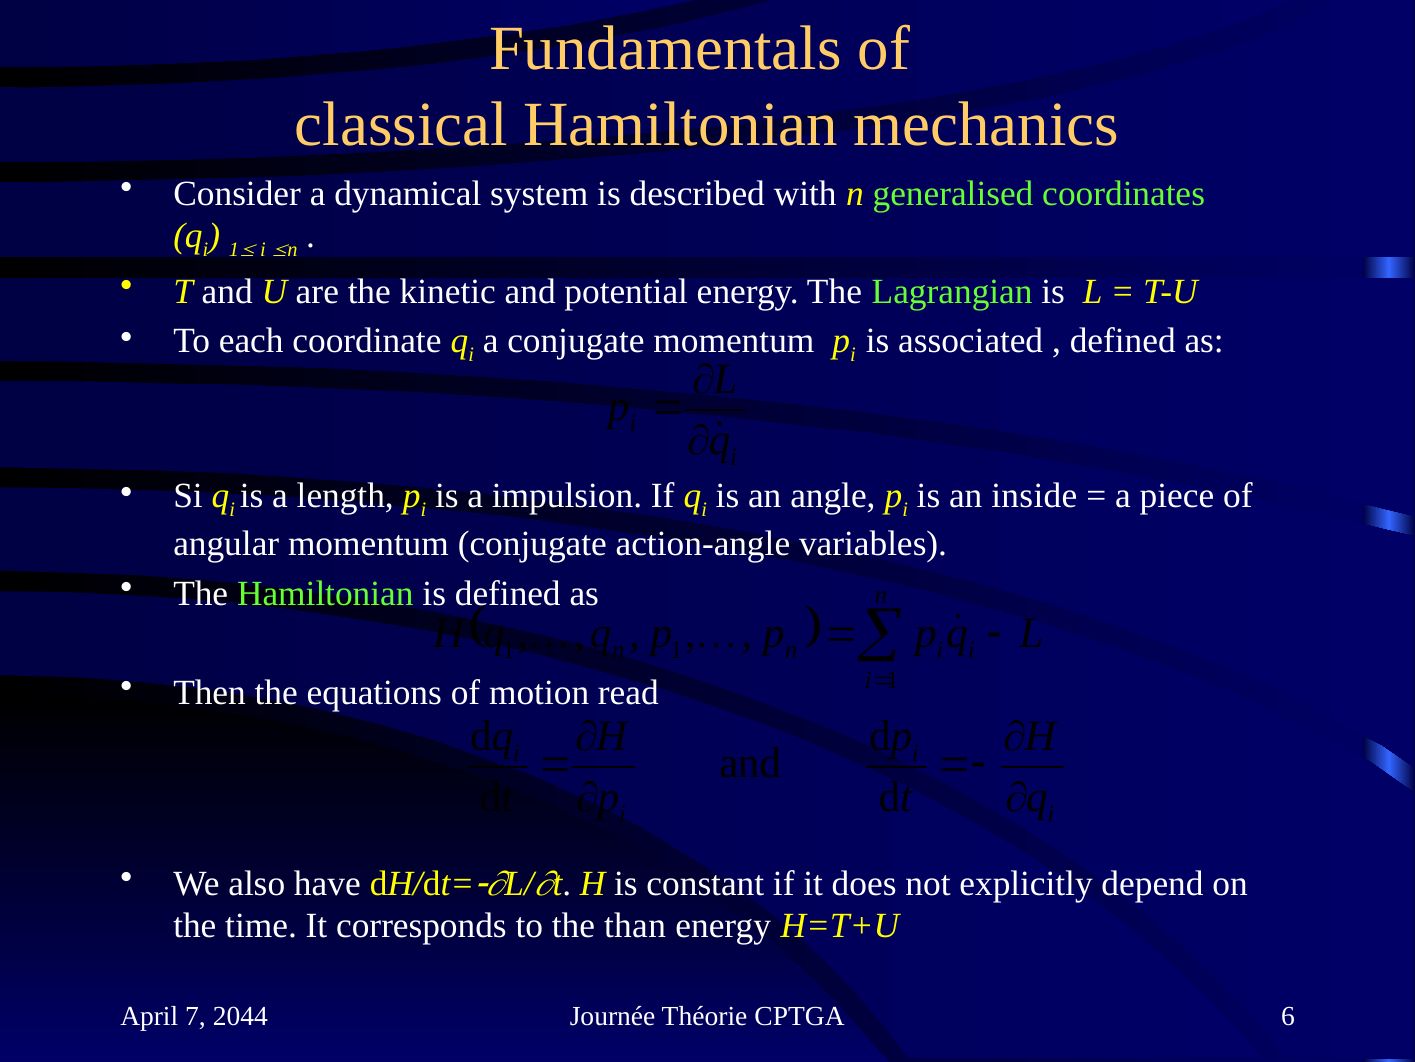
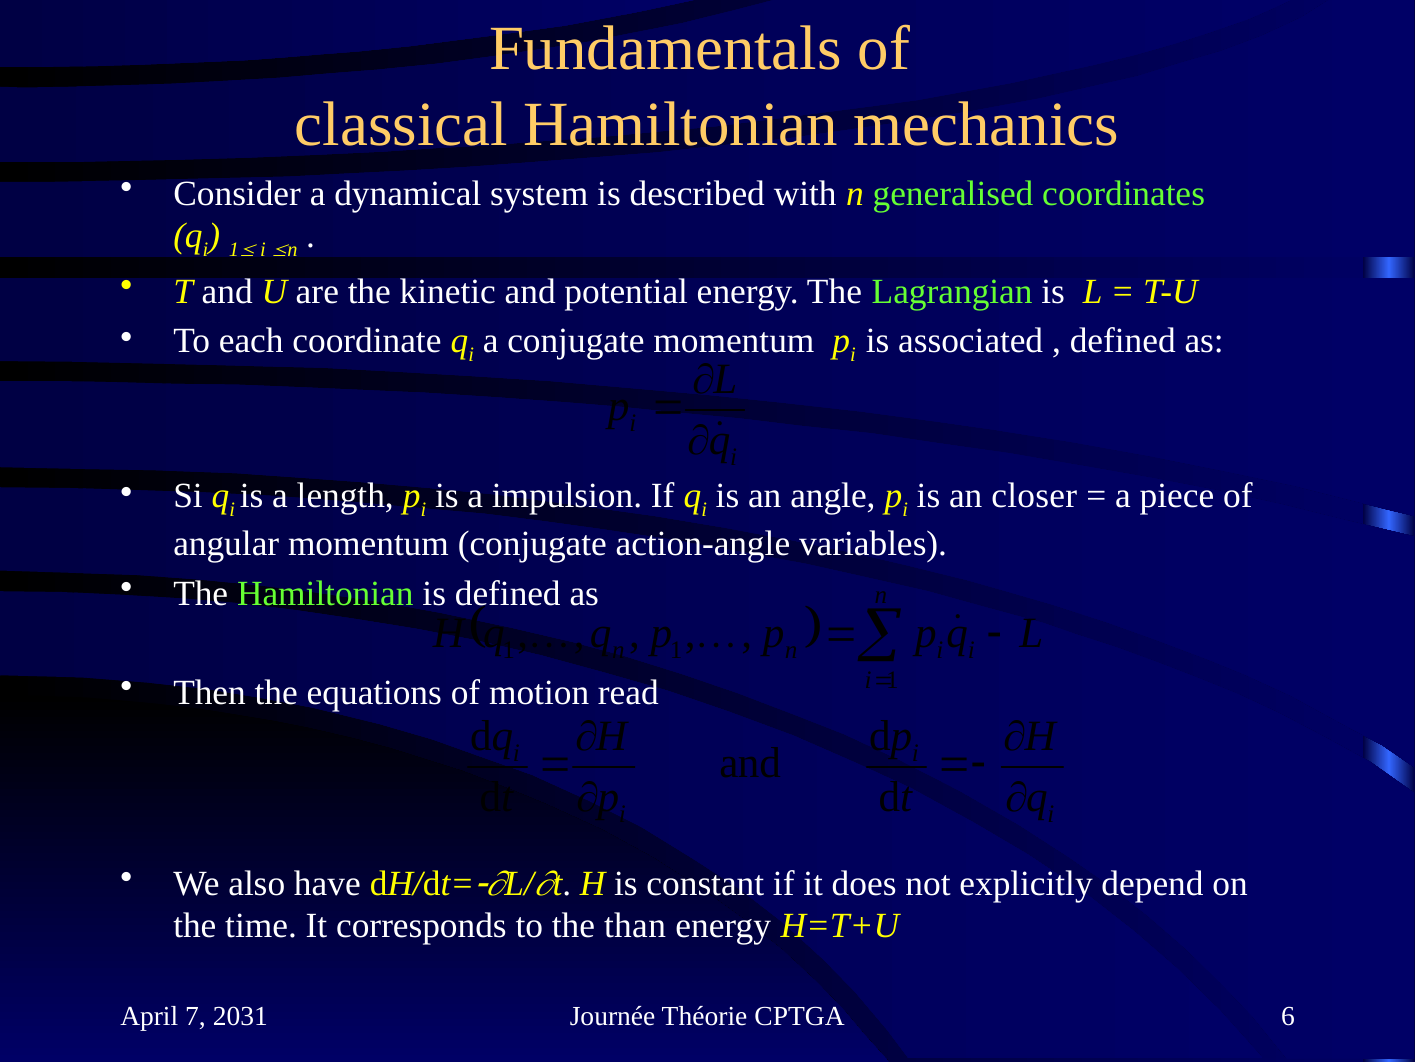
inside: inside -> closer (1034, 495)
2044: 2044 -> 2031 (240, 1016)
